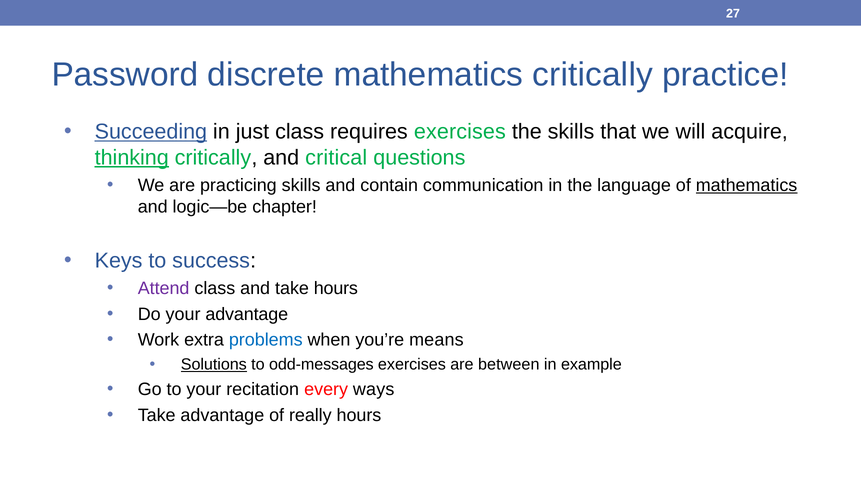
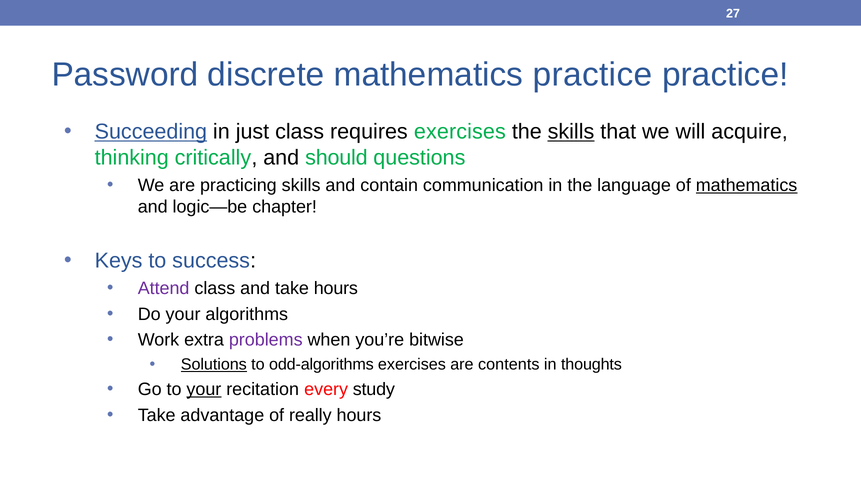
mathematics critically: critically -> practice (593, 75)
skills underline: none -> present (571, 132)
thinking underline: present -> none (132, 158)
critical: critical -> should (336, 158)
your advantage: advantage -> algorithms (247, 314)
problems colour: blue -> purple (266, 340)
means: means -> bitwise (436, 340)
odd-messages: odd-messages -> odd-algorithms (321, 365)
between: between -> contents (509, 365)
example: example -> thoughts (591, 365)
your underline: none -> present (204, 390)
ways: ways -> study (374, 390)
